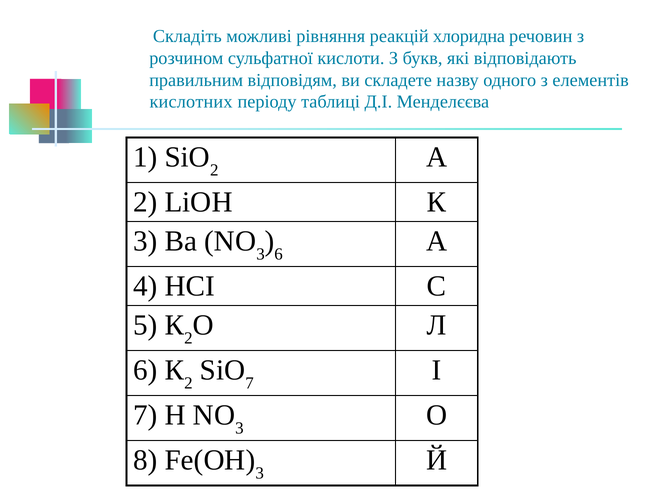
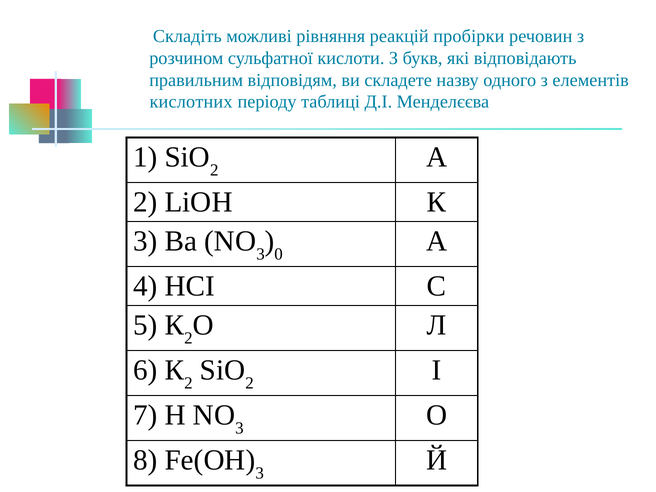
хлоридна: хлоридна -> пробірки (469, 36)
6: 6 -> 0 (279, 254)
7: 7 -> 2 (249, 383)
